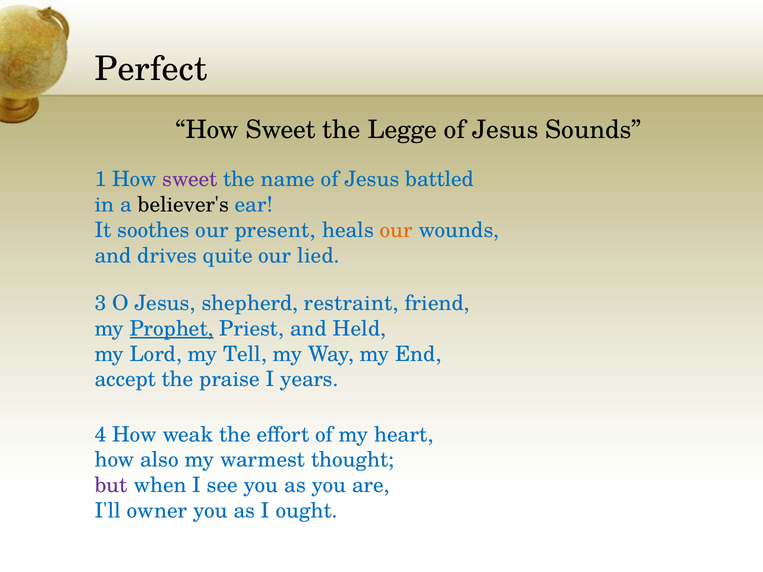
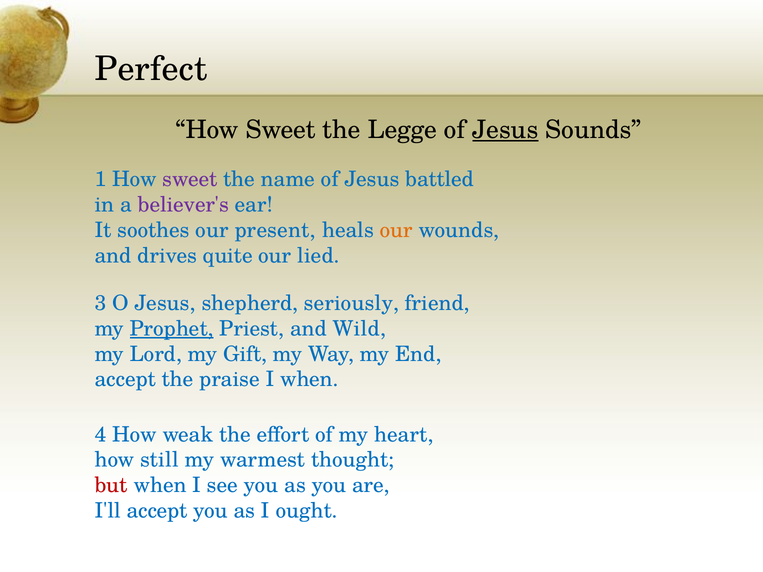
Jesus underline: none -> present (505, 130)
believer's colour: black -> purple (183, 205)
restraint: restraint -> seriously (351, 303)
Held: Held -> Wild (359, 329)
Tell: Tell -> Gift (245, 354)
I years: years -> when (309, 380)
also: also -> still (159, 460)
but colour: purple -> red (111, 486)
I'll owner: owner -> accept (157, 511)
